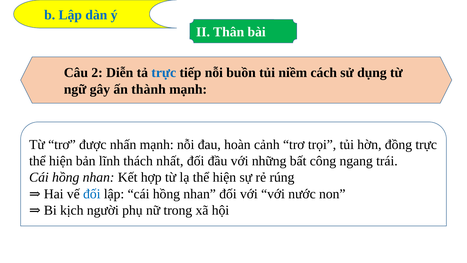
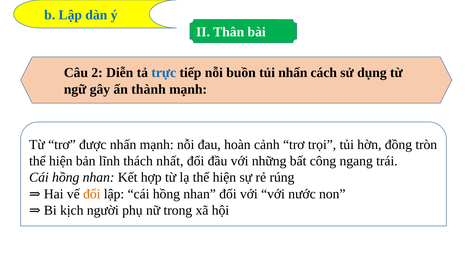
tủi niềm: niềm -> nhấn (293, 73)
đồng trực: trực -> tròn (426, 145)
đối colour: blue -> orange (92, 194)
